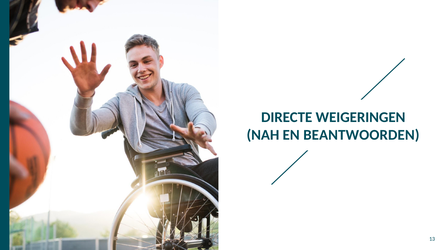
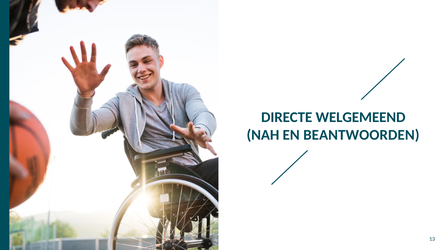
WEIGERINGEN: WEIGERINGEN -> WELGEMEEND (361, 117)
